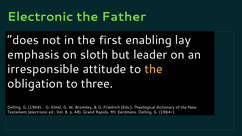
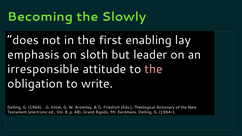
Electronic: Electronic -> Becoming (40, 17)
Father: Father -> Slowly (124, 17)
the colour: yellow -> pink (154, 69)
three: three -> write (97, 84)
